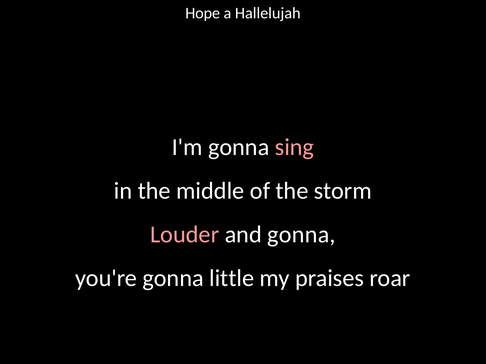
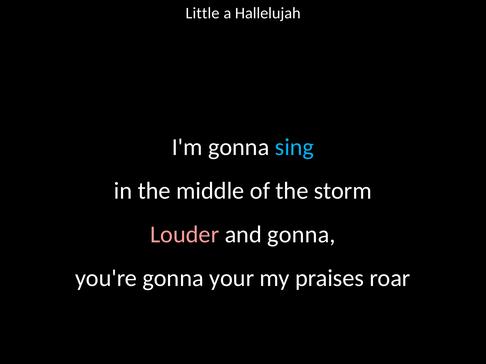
Hope: Hope -> Little (203, 13)
sing colour: pink -> light blue (294, 147)
little: little -> your (232, 279)
